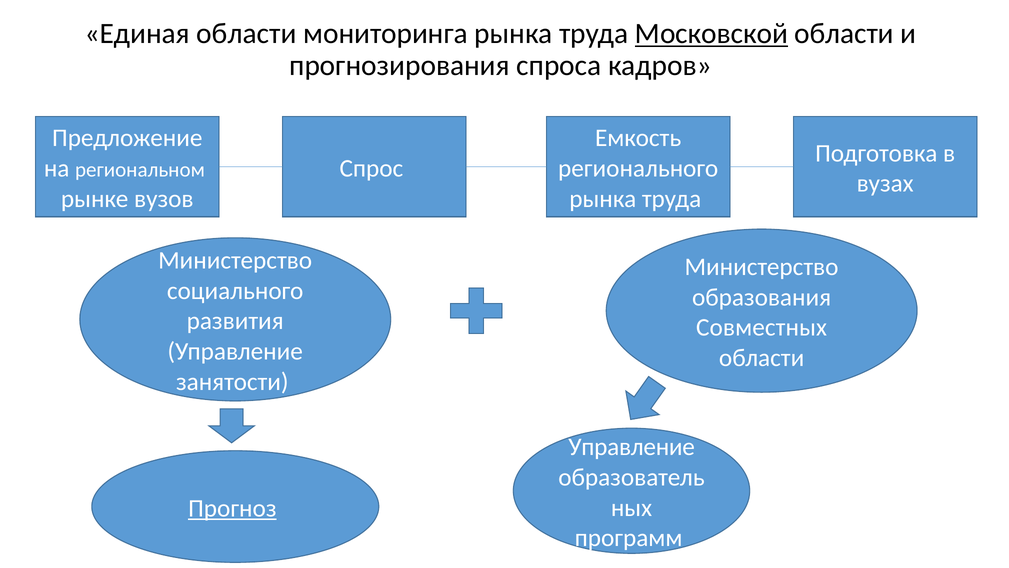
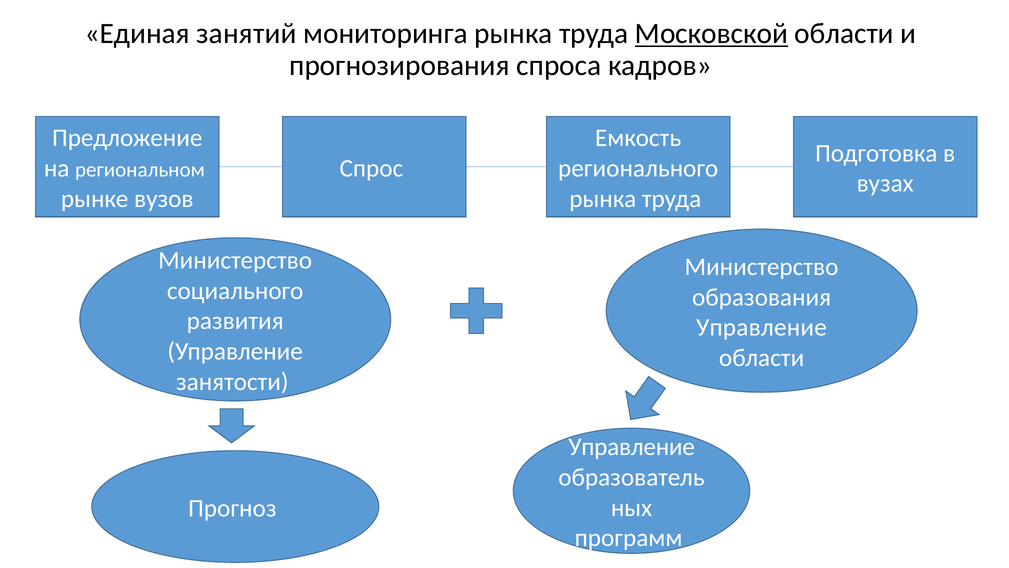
Единая области: области -> занятий (246, 33)
Совместных: Совместных -> Управление (761, 327)
Прогноз underline: present -> none (232, 508)
